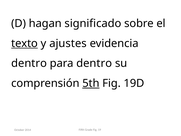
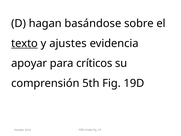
significado: significado -> basándose (93, 23)
dentro: dentro -> apoyar (29, 63)
para dentro: dentro -> críticos (94, 63)
5th underline: present -> none (91, 83)
